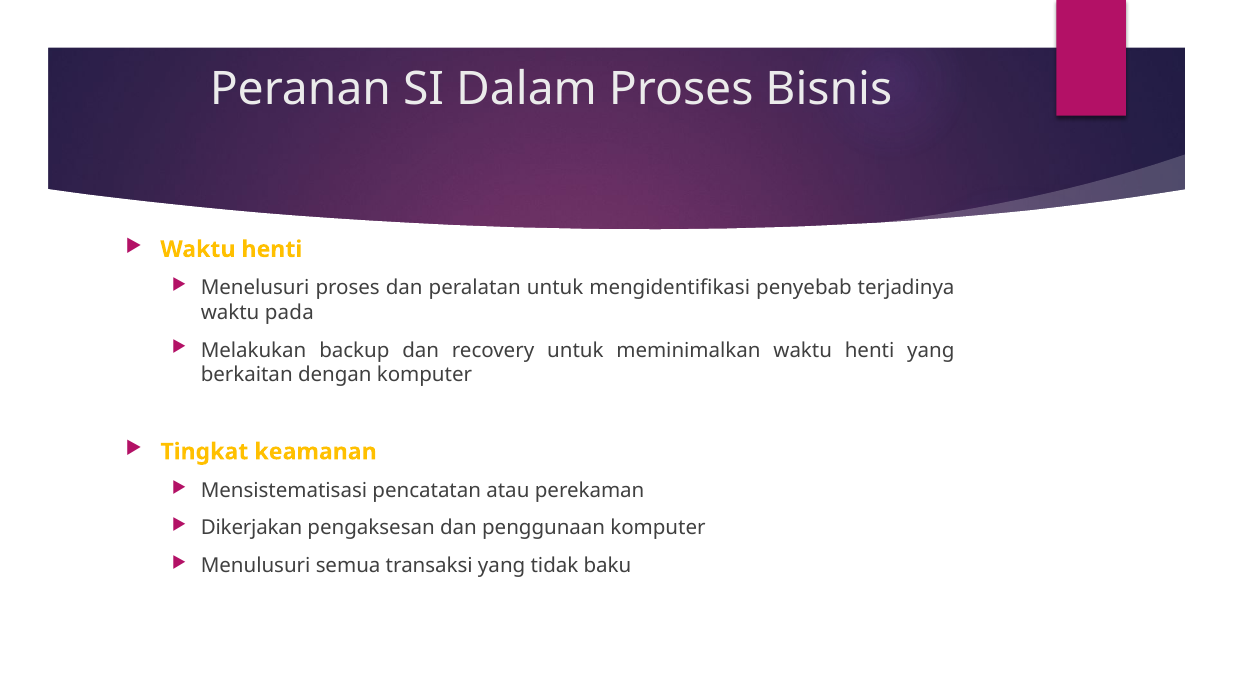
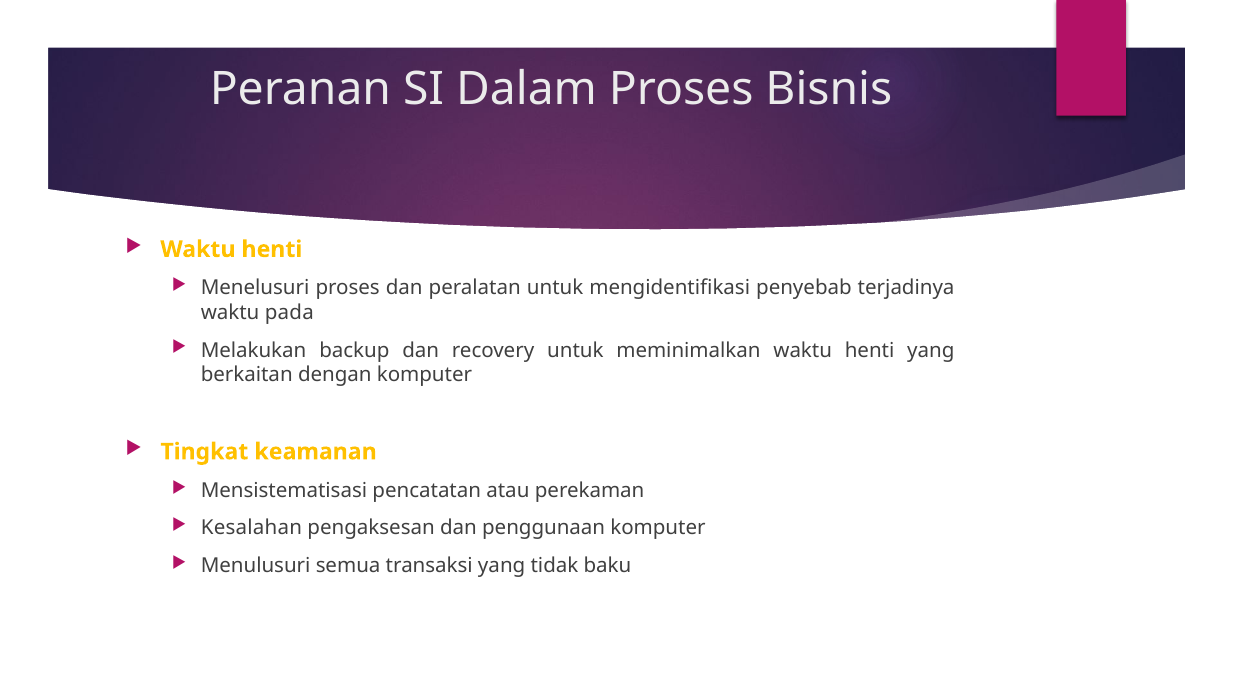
Dikerjakan: Dikerjakan -> Kesalahan (251, 528)
